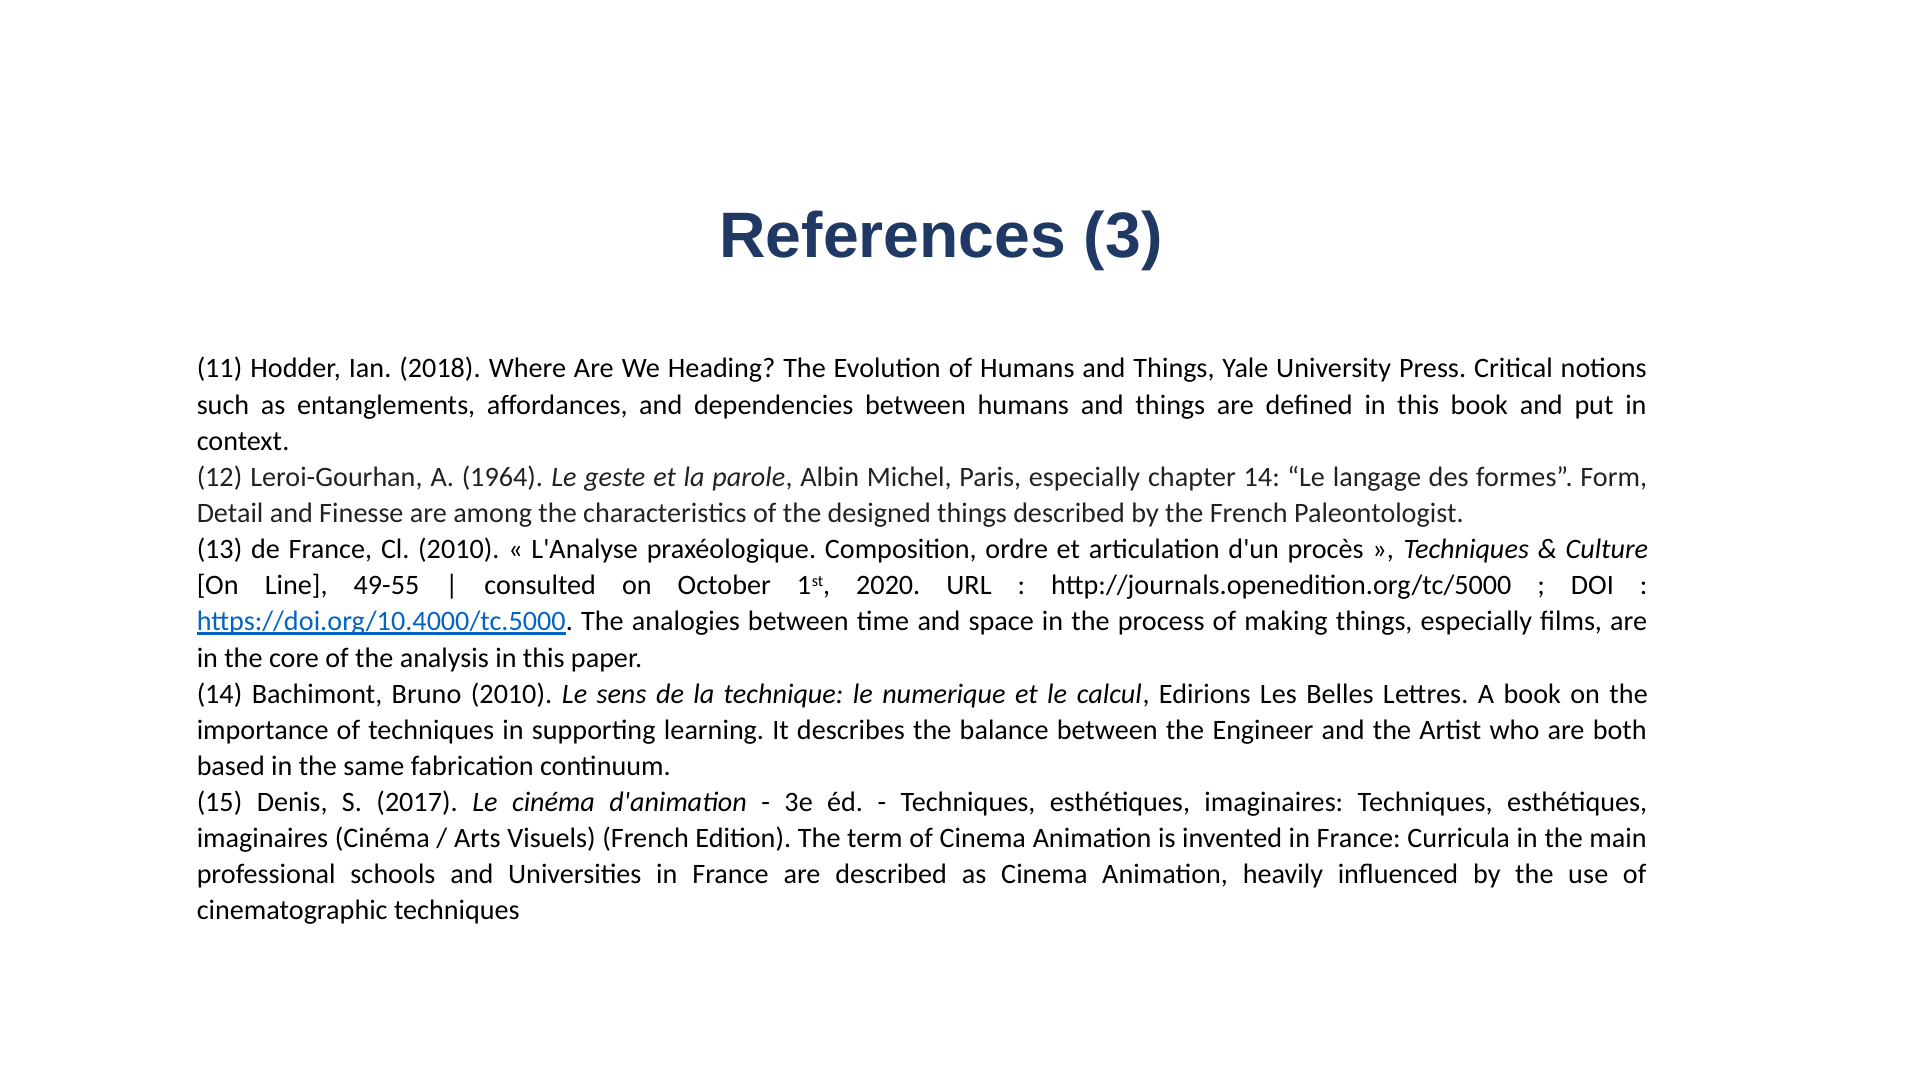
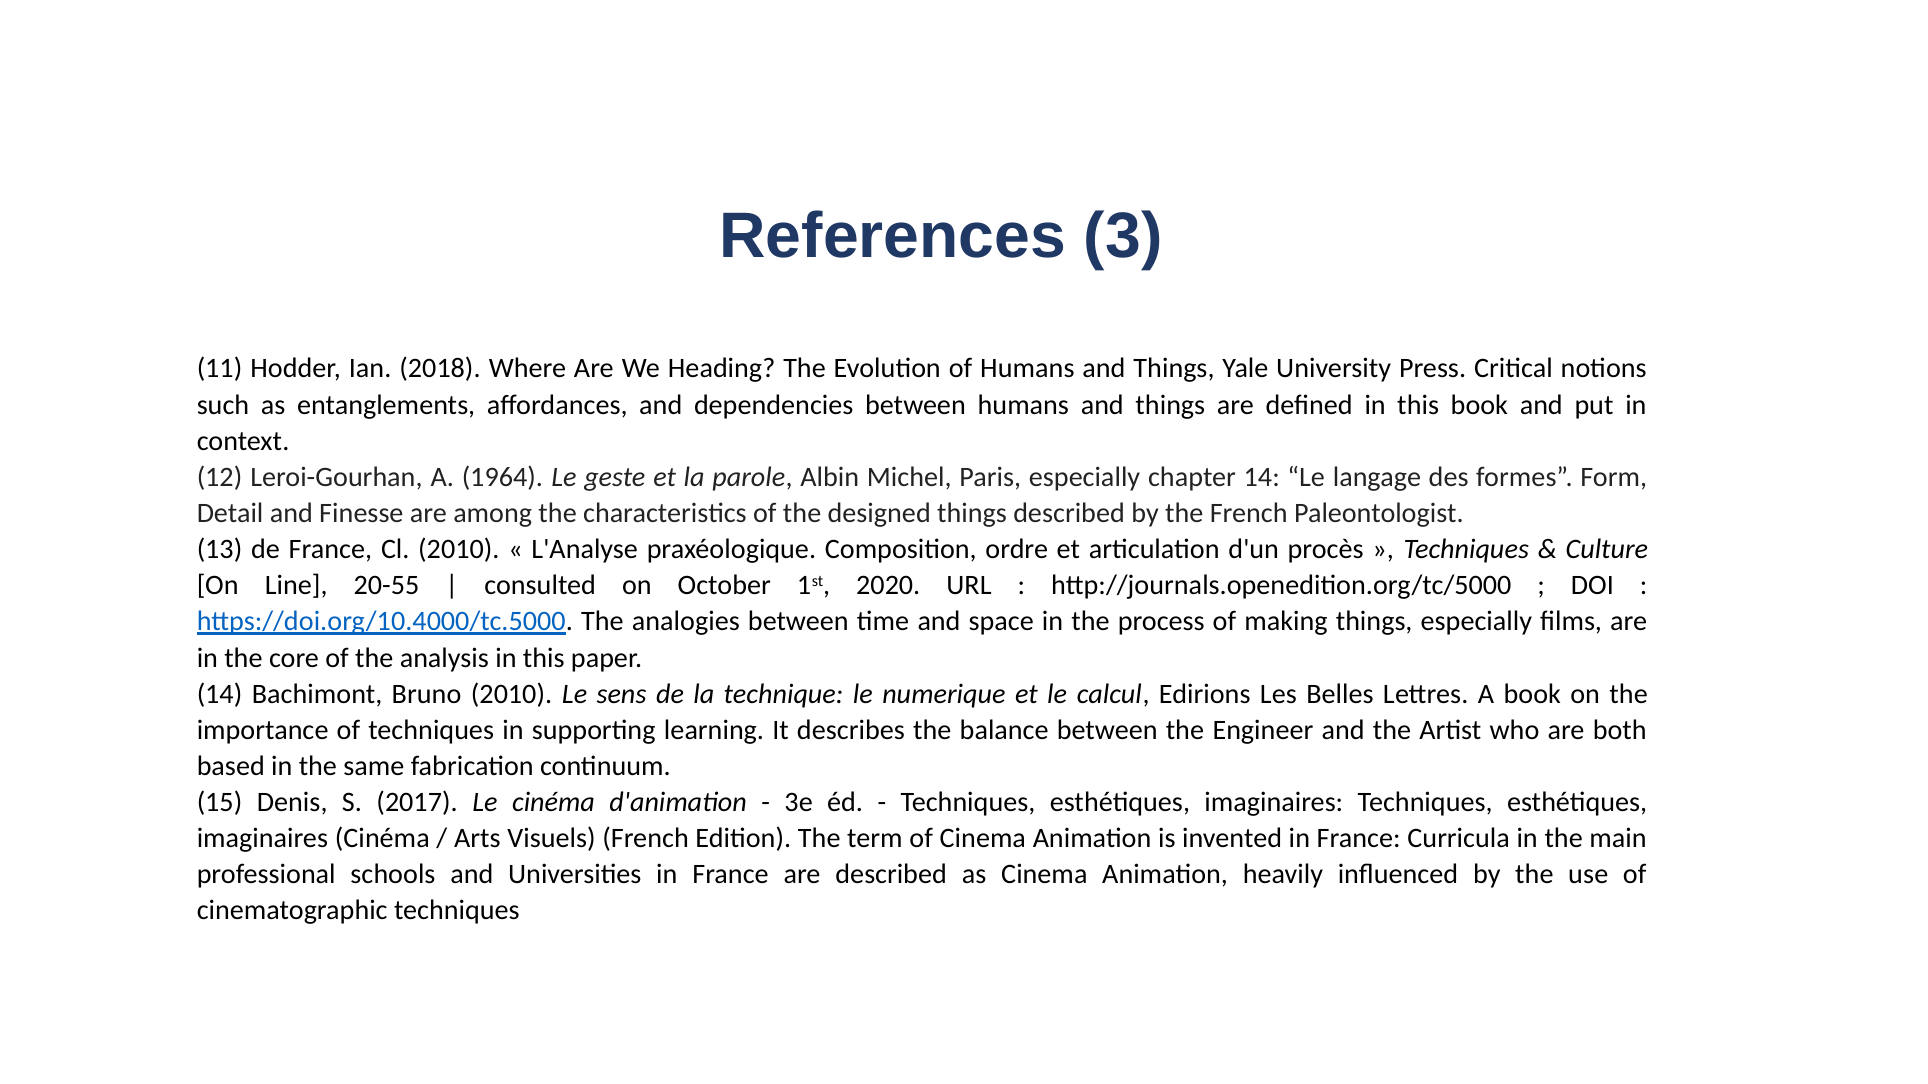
49-55: 49-55 -> 20-55 (386, 585)
